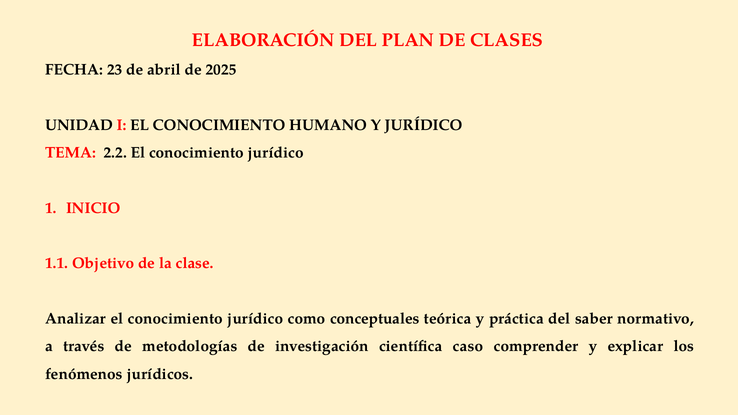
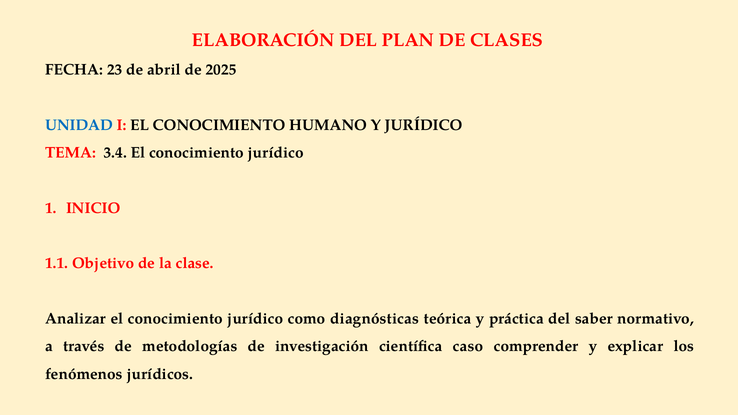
UNIDAD colour: black -> blue (79, 125)
2.2: 2.2 -> 3.4 (115, 153)
conceptuales: conceptuales -> diagnósticas (375, 319)
